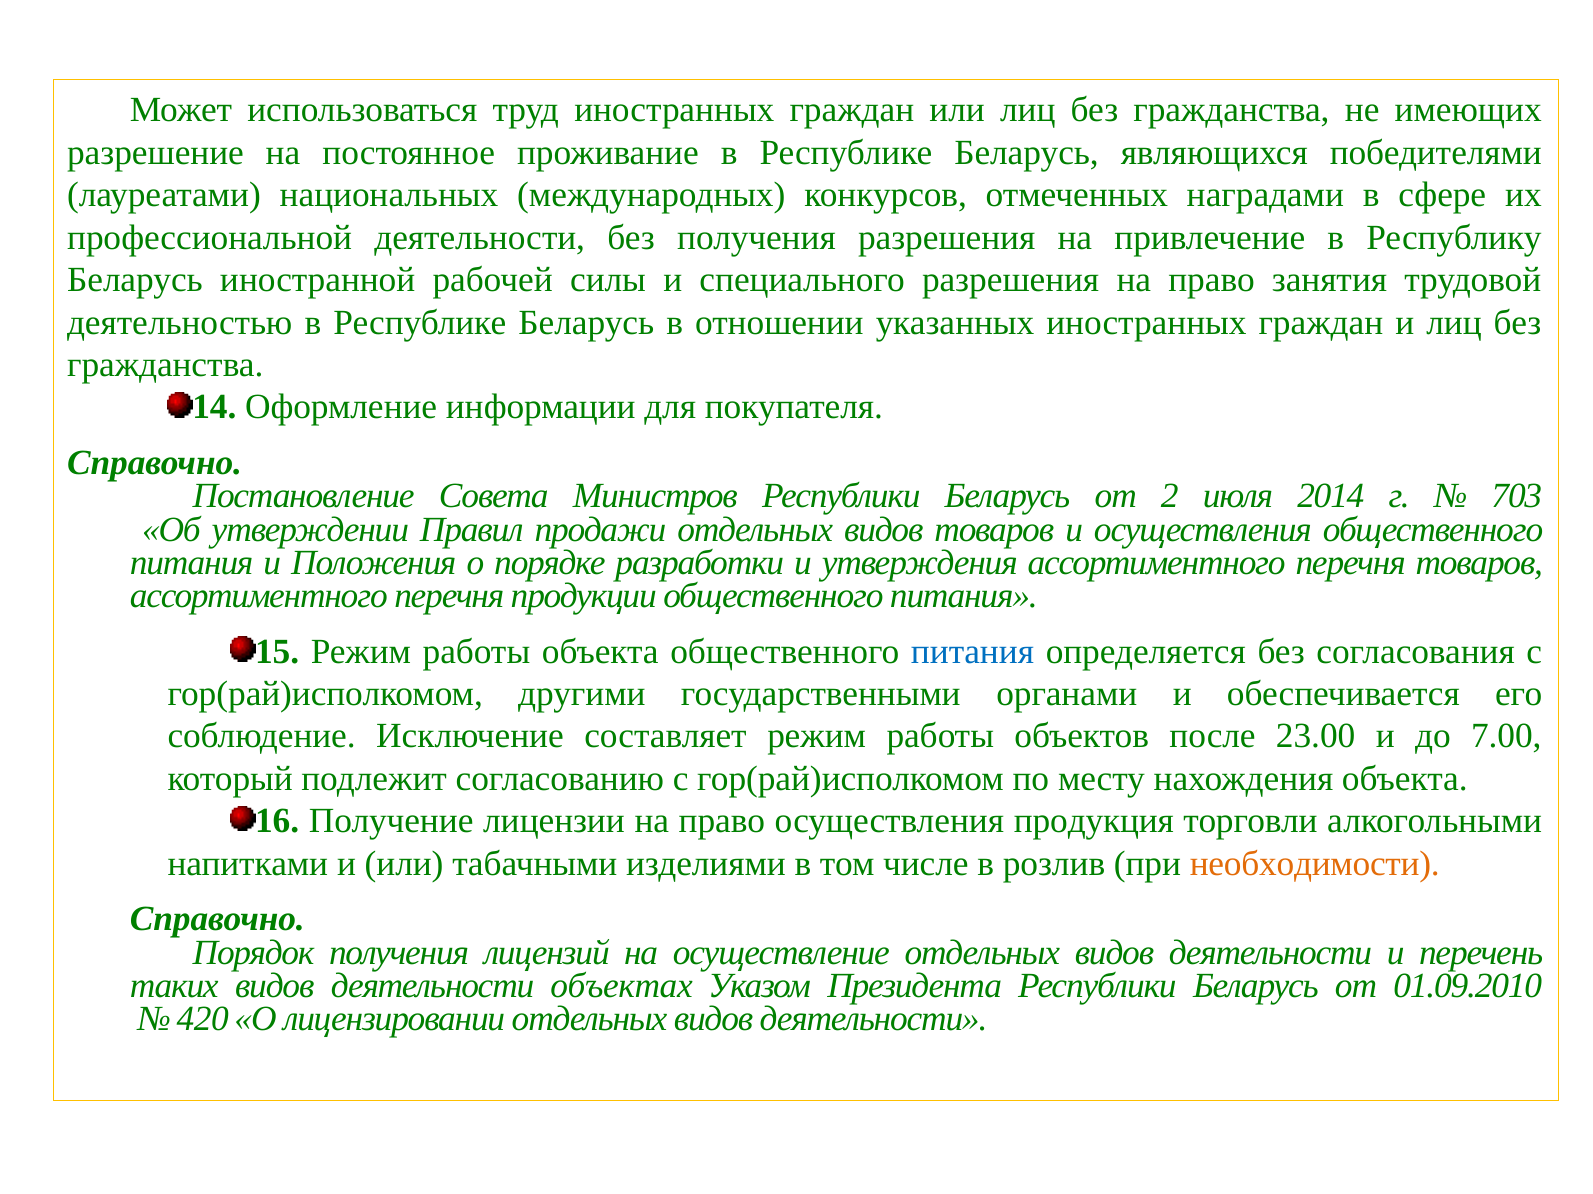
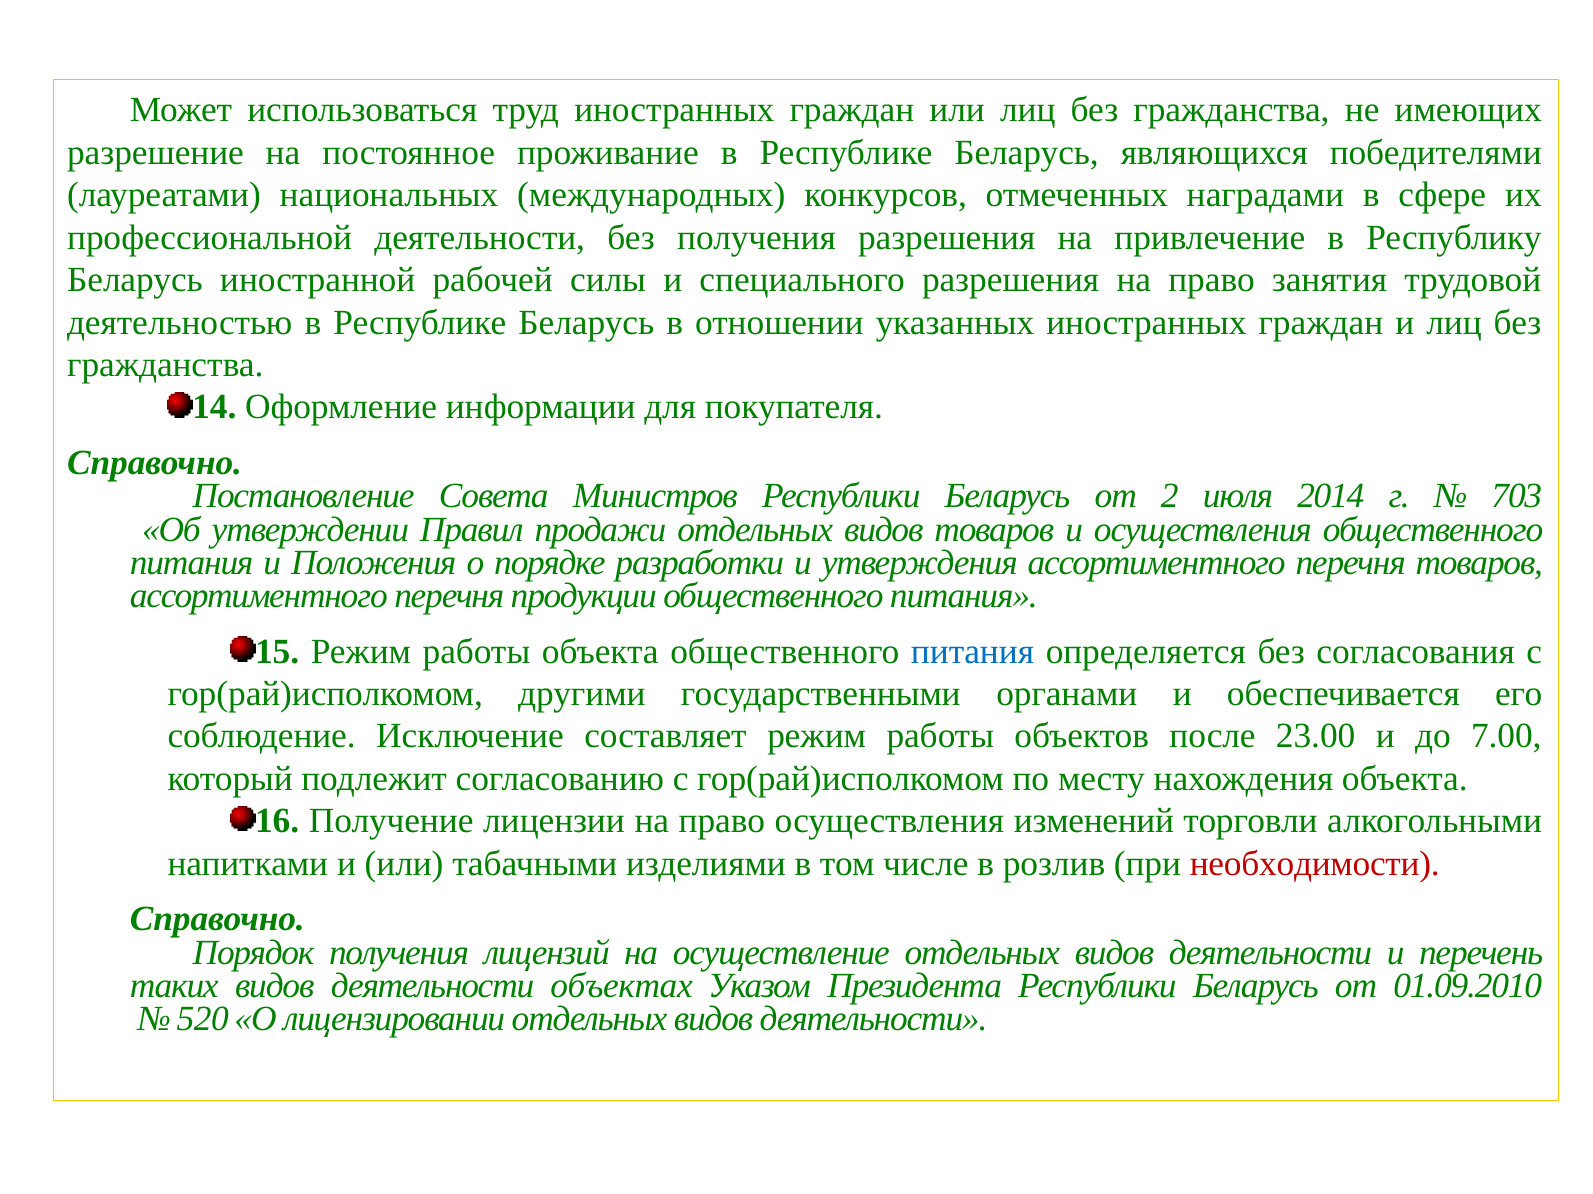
продукция: продукция -> изменений (1094, 822)
необходимости colour: orange -> red (1315, 864)
420: 420 -> 520 (203, 1019)
